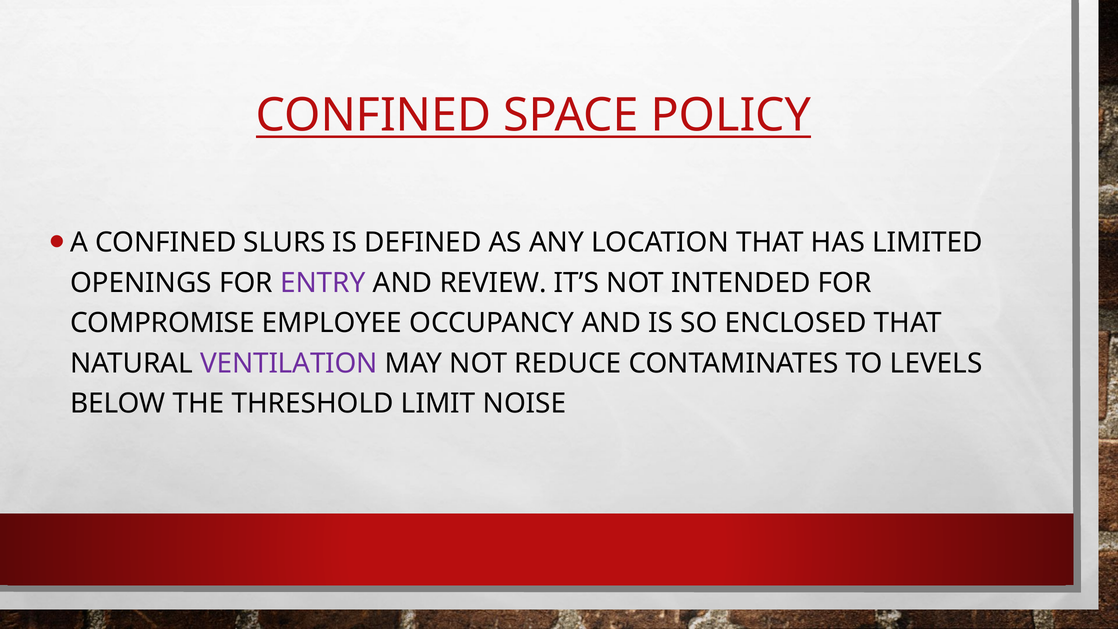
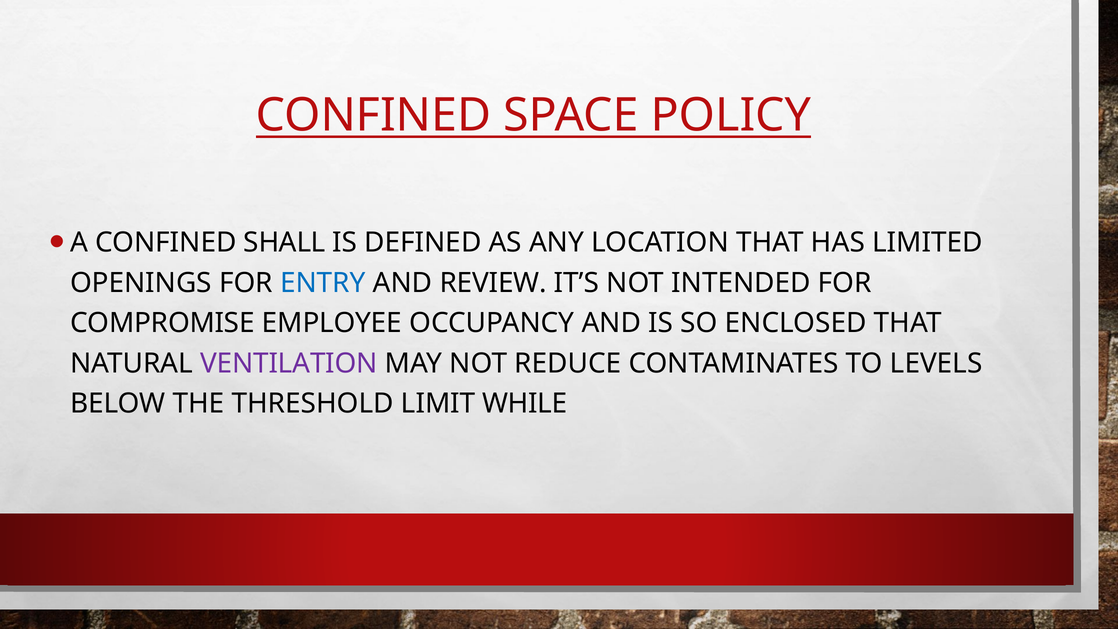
SLURS: SLURS -> SHALL (285, 243)
ENTRY colour: purple -> blue (323, 283)
NOISE: NOISE -> WHILE (525, 404)
